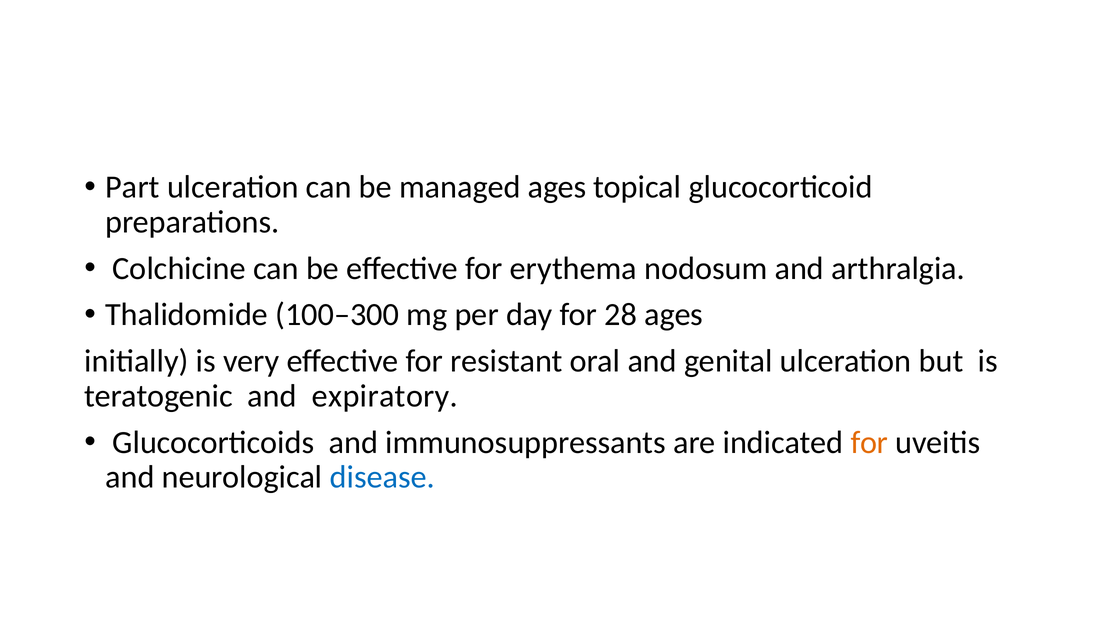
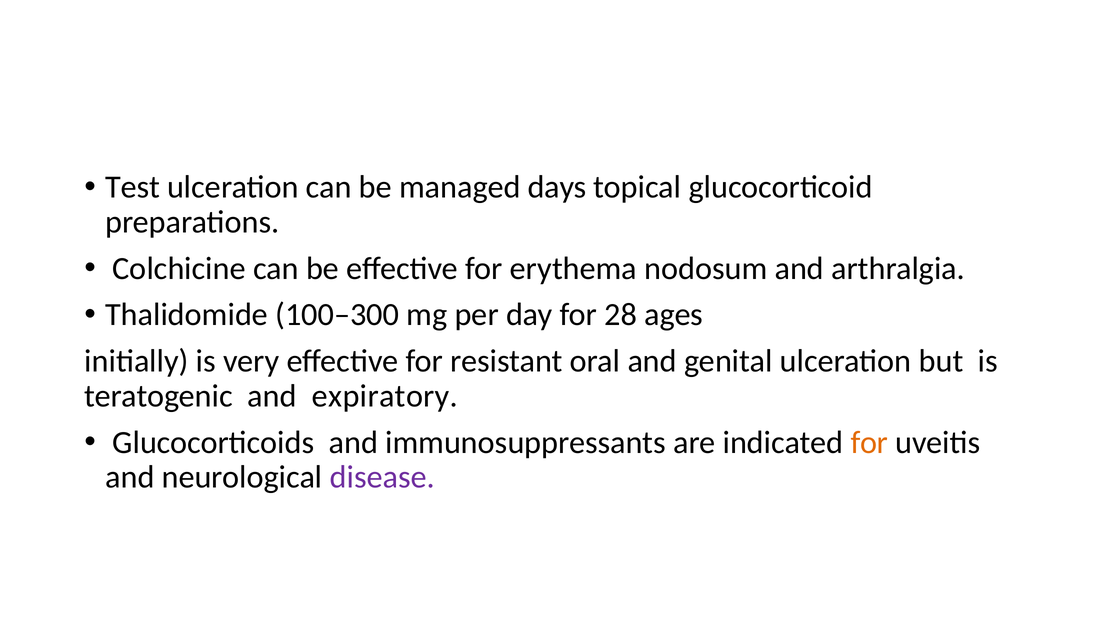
Part: Part -> Test (133, 187)
managed ages: ages -> days (557, 187)
disease colour: blue -> purple (382, 477)
